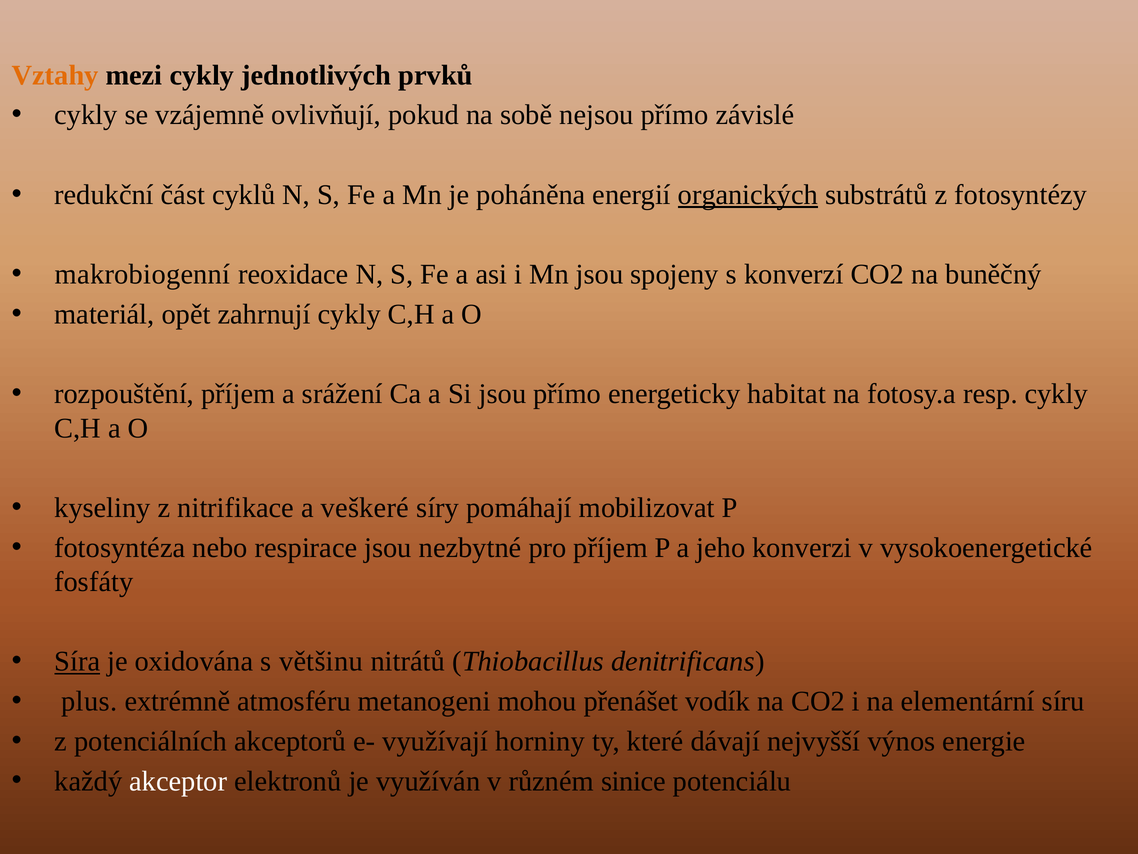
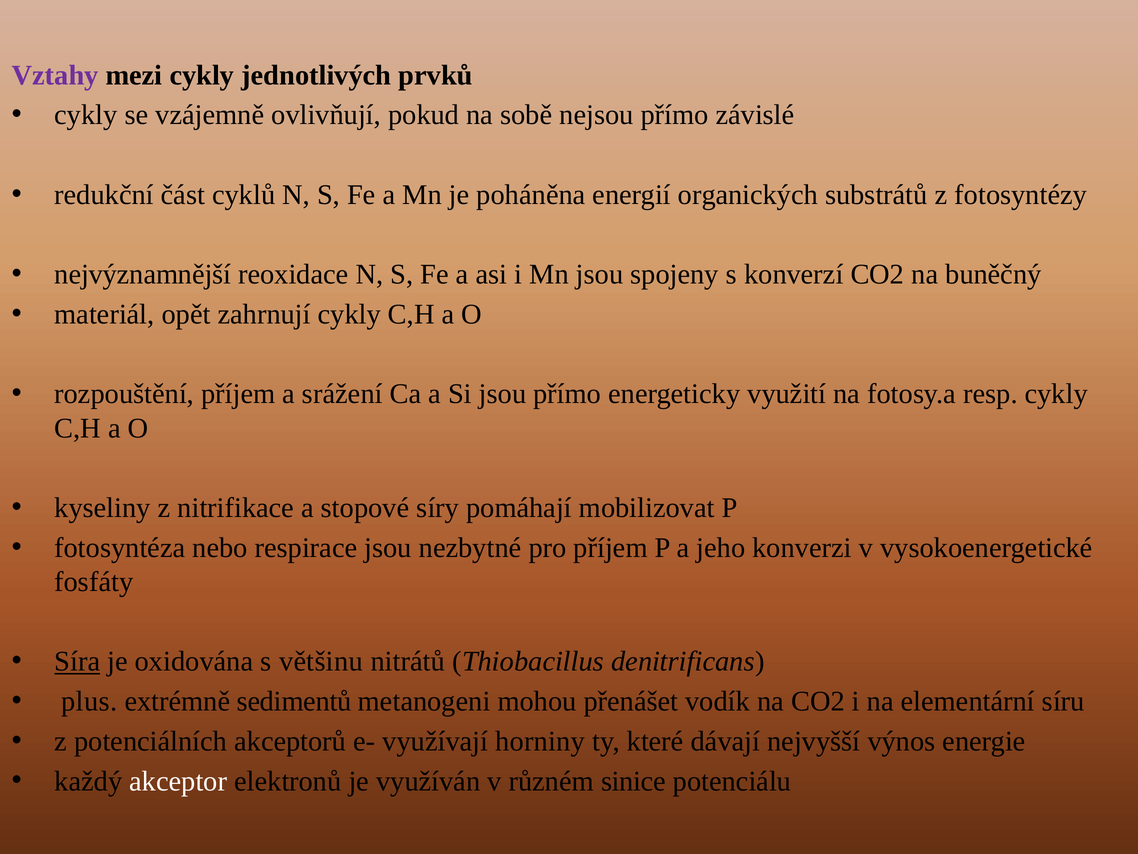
Vztahy colour: orange -> purple (55, 75)
organických underline: present -> none (748, 195)
makrobiogenní: makrobiogenní -> nejvýznamnější (143, 274)
habitat: habitat -> využití (787, 394)
veškeré: veškeré -> stopové (365, 508)
atmosféru: atmosféru -> sedimentů (294, 701)
